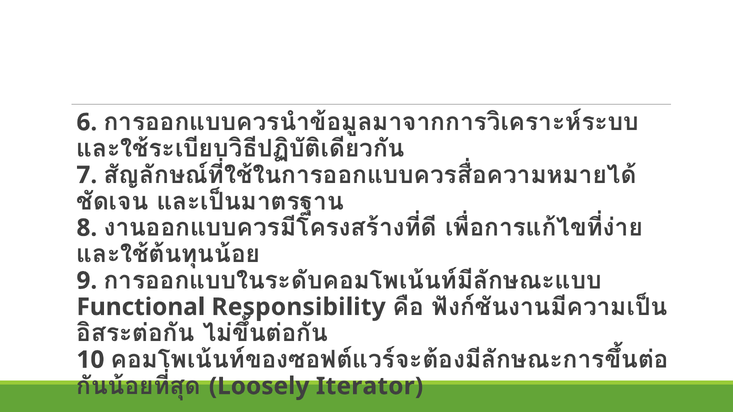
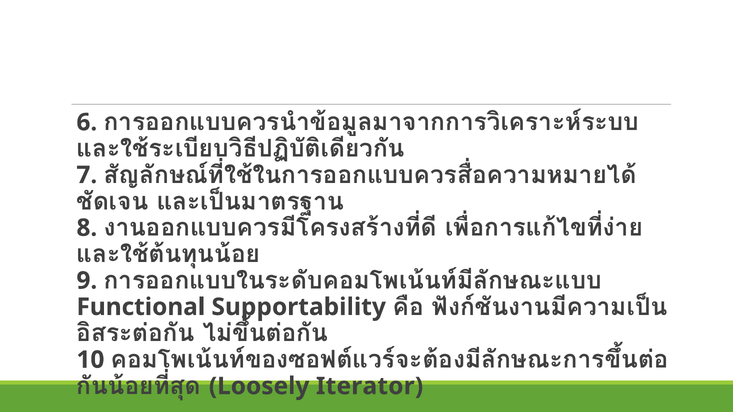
Responsibility: Responsibility -> Supportability (299, 307)
